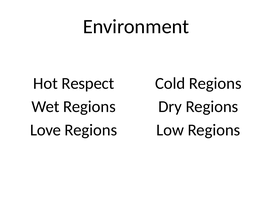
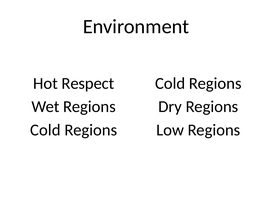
Love: Love -> Cold (45, 130)
